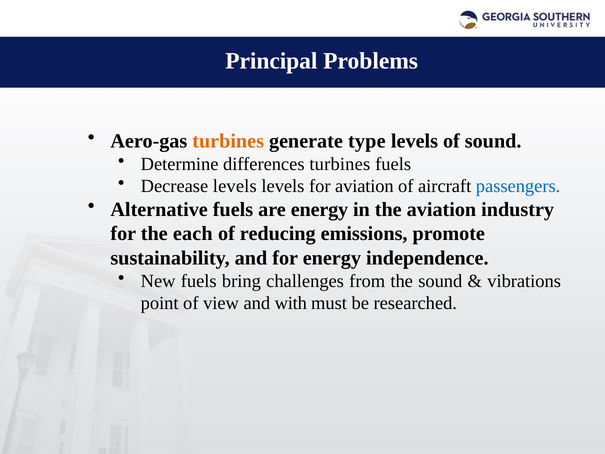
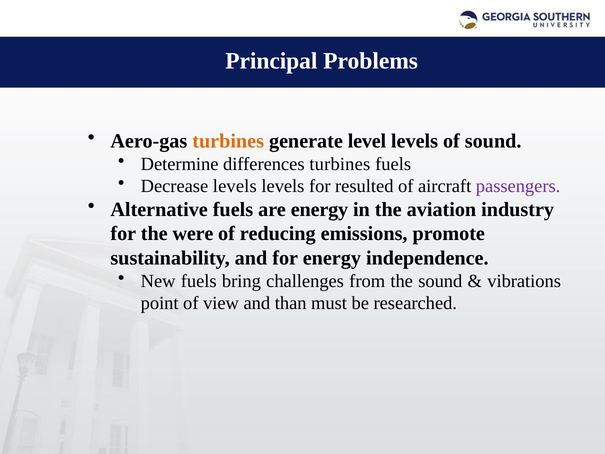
type: type -> level (367, 141)
for aviation: aviation -> resulted (364, 186)
passengers colour: blue -> purple (518, 186)
each: each -> were (193, 234)
with: with -> than (291, 303)
